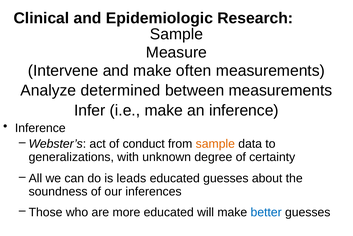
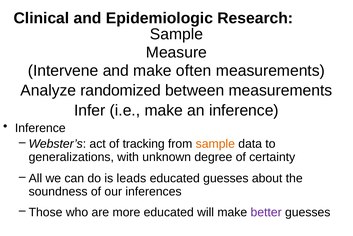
determined: determined -> randomized (121, 90)
conduct: conduct -> tracking (144, 143)
better colour: blue -> purple (266, 212)
